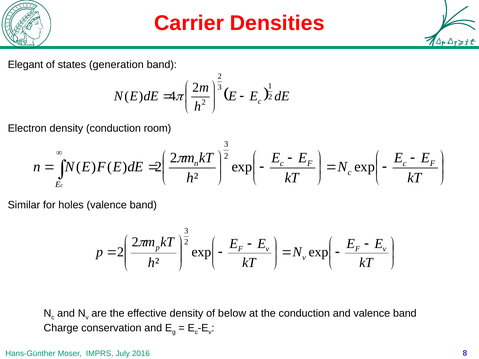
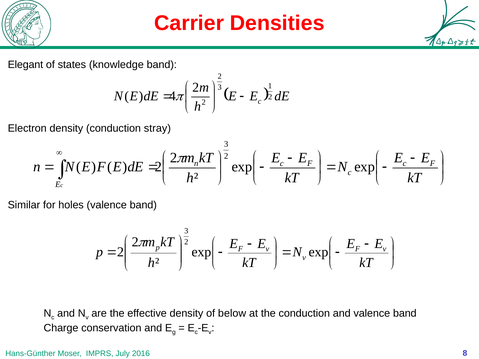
generation: generation -> knowledge (116, 65)
room: room -> stray (157, 128)
